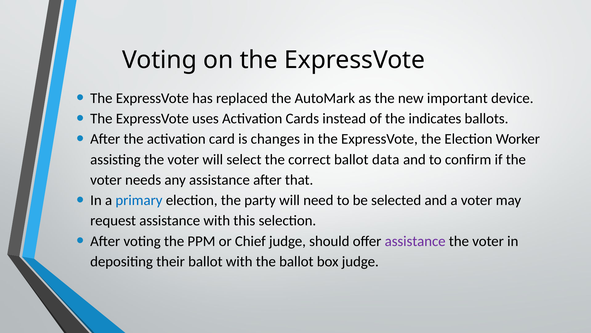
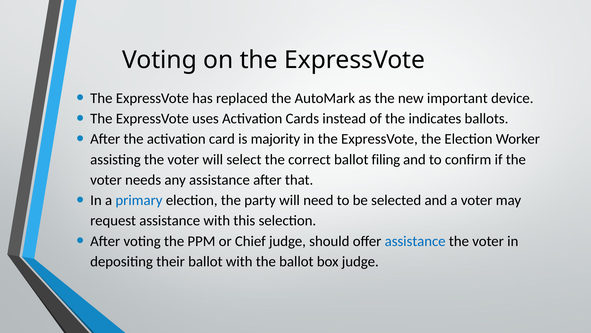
changes: changes -> majority (275, 139)
data: data -> filing (386, 159)
assistance colour: purple -> blue (415, 241)
